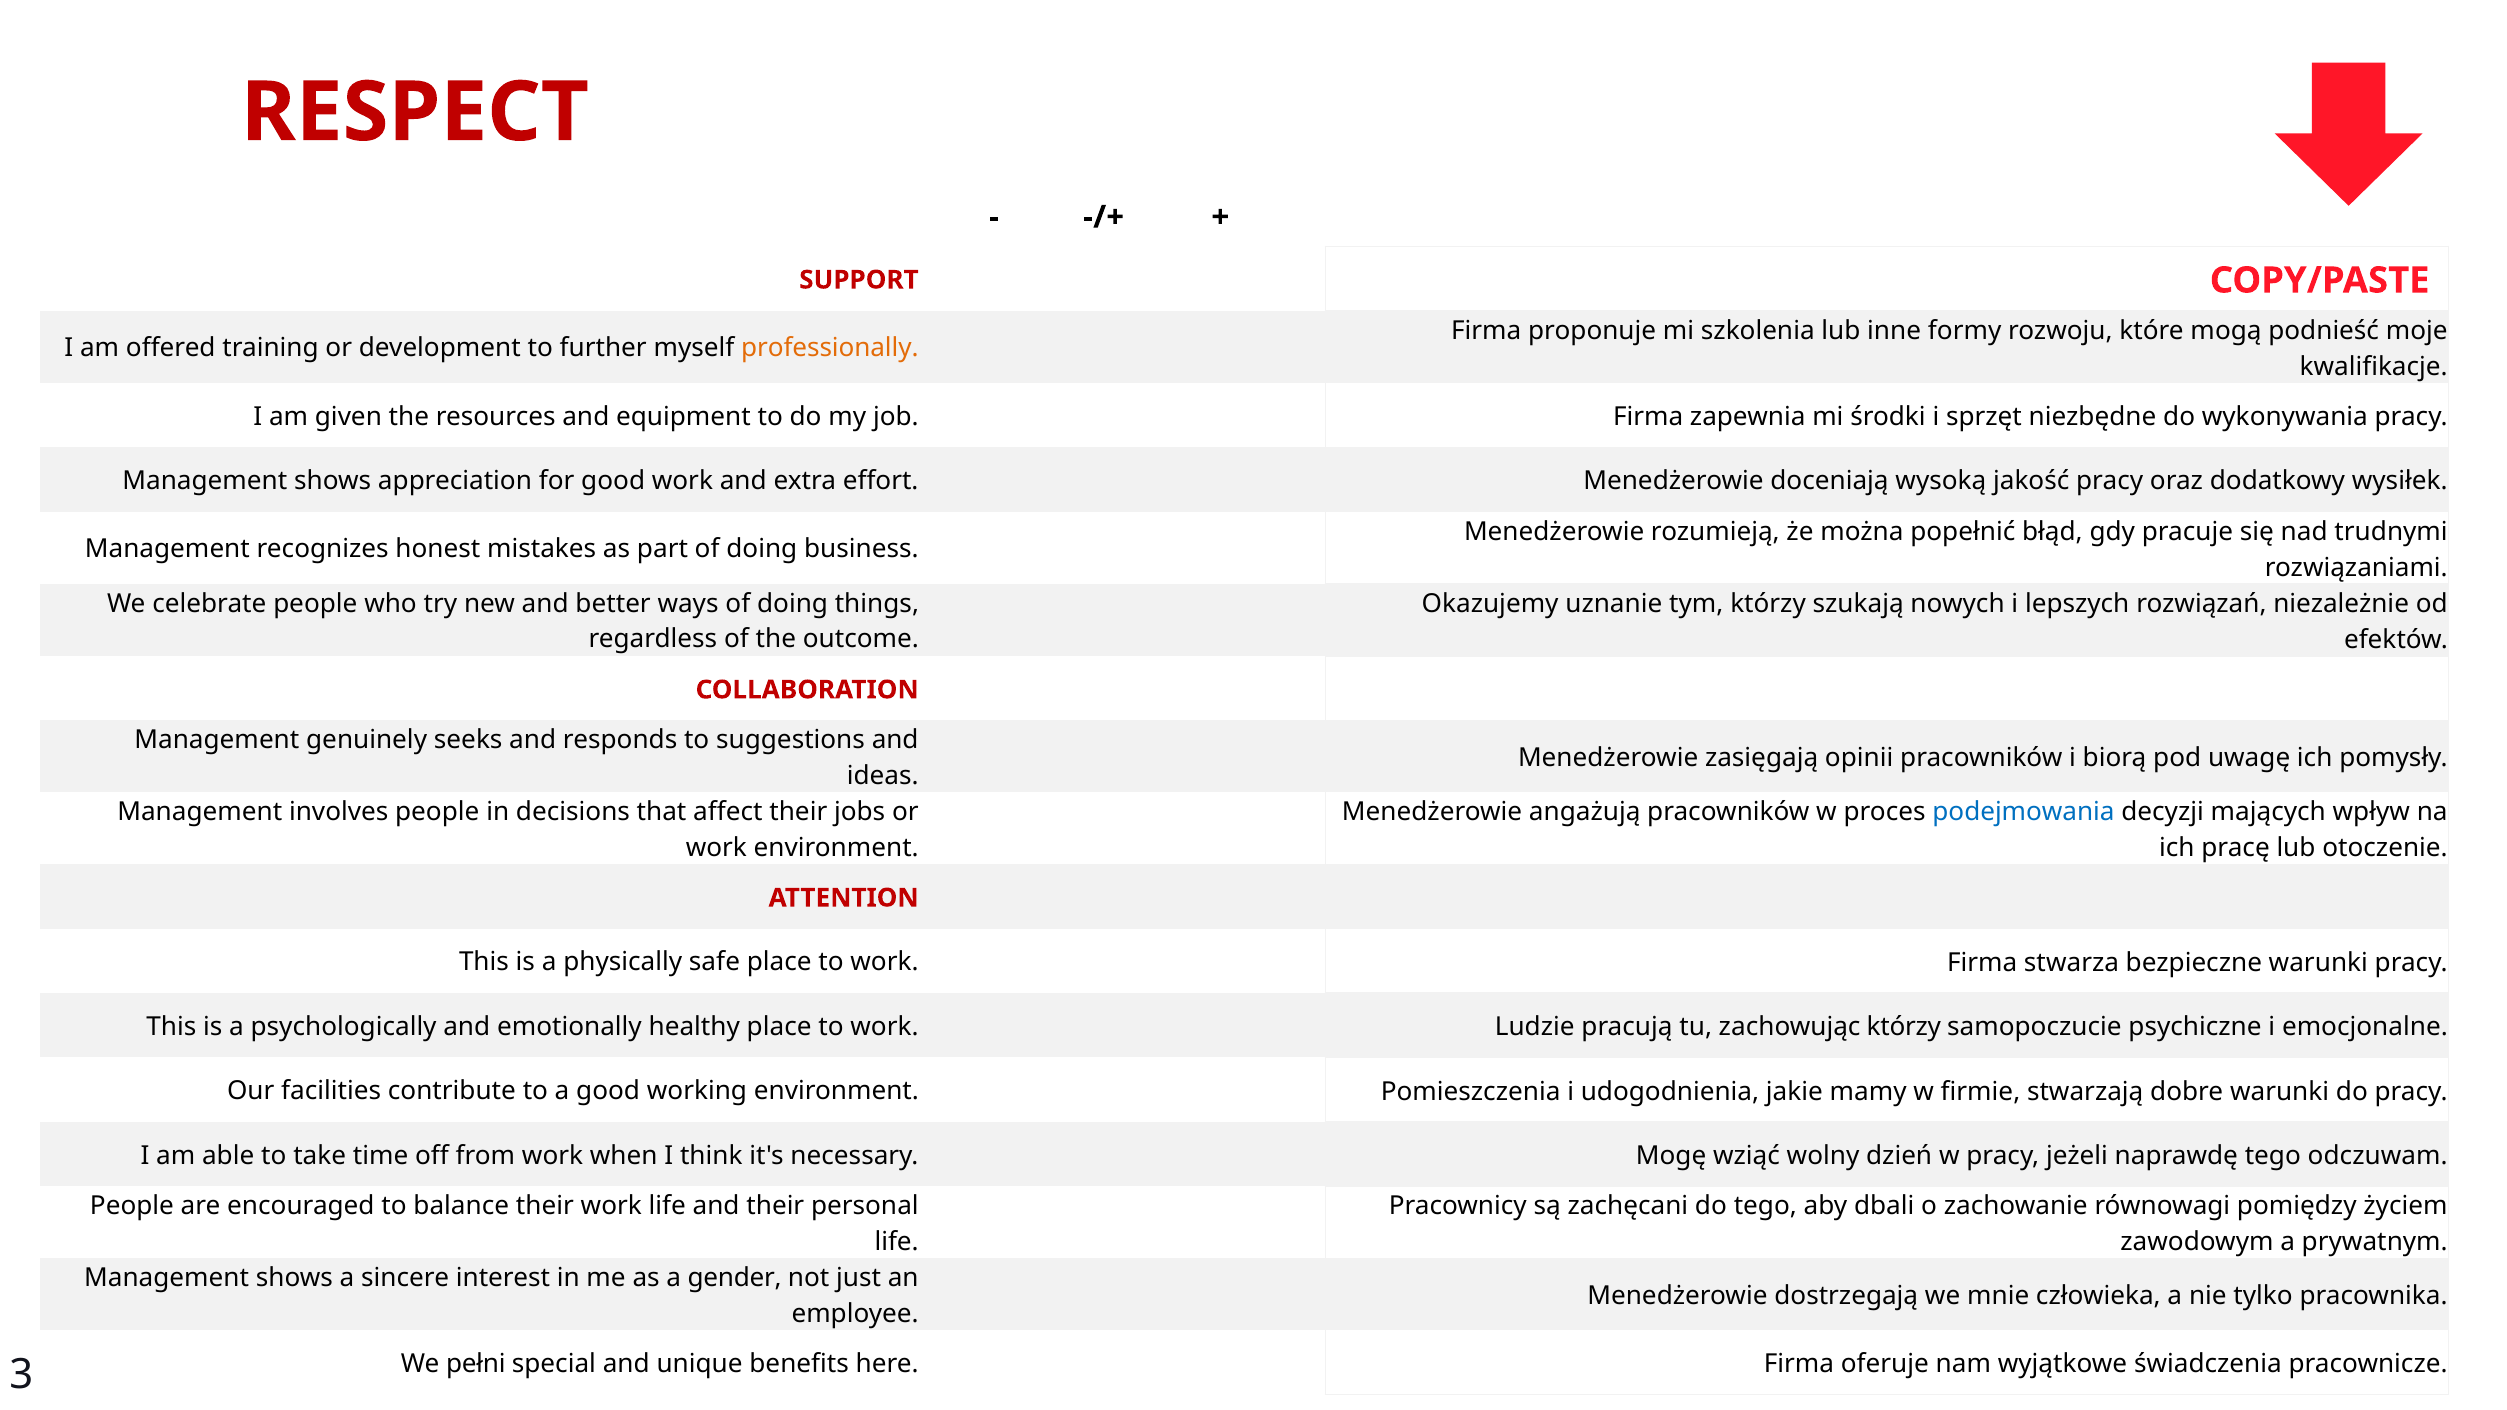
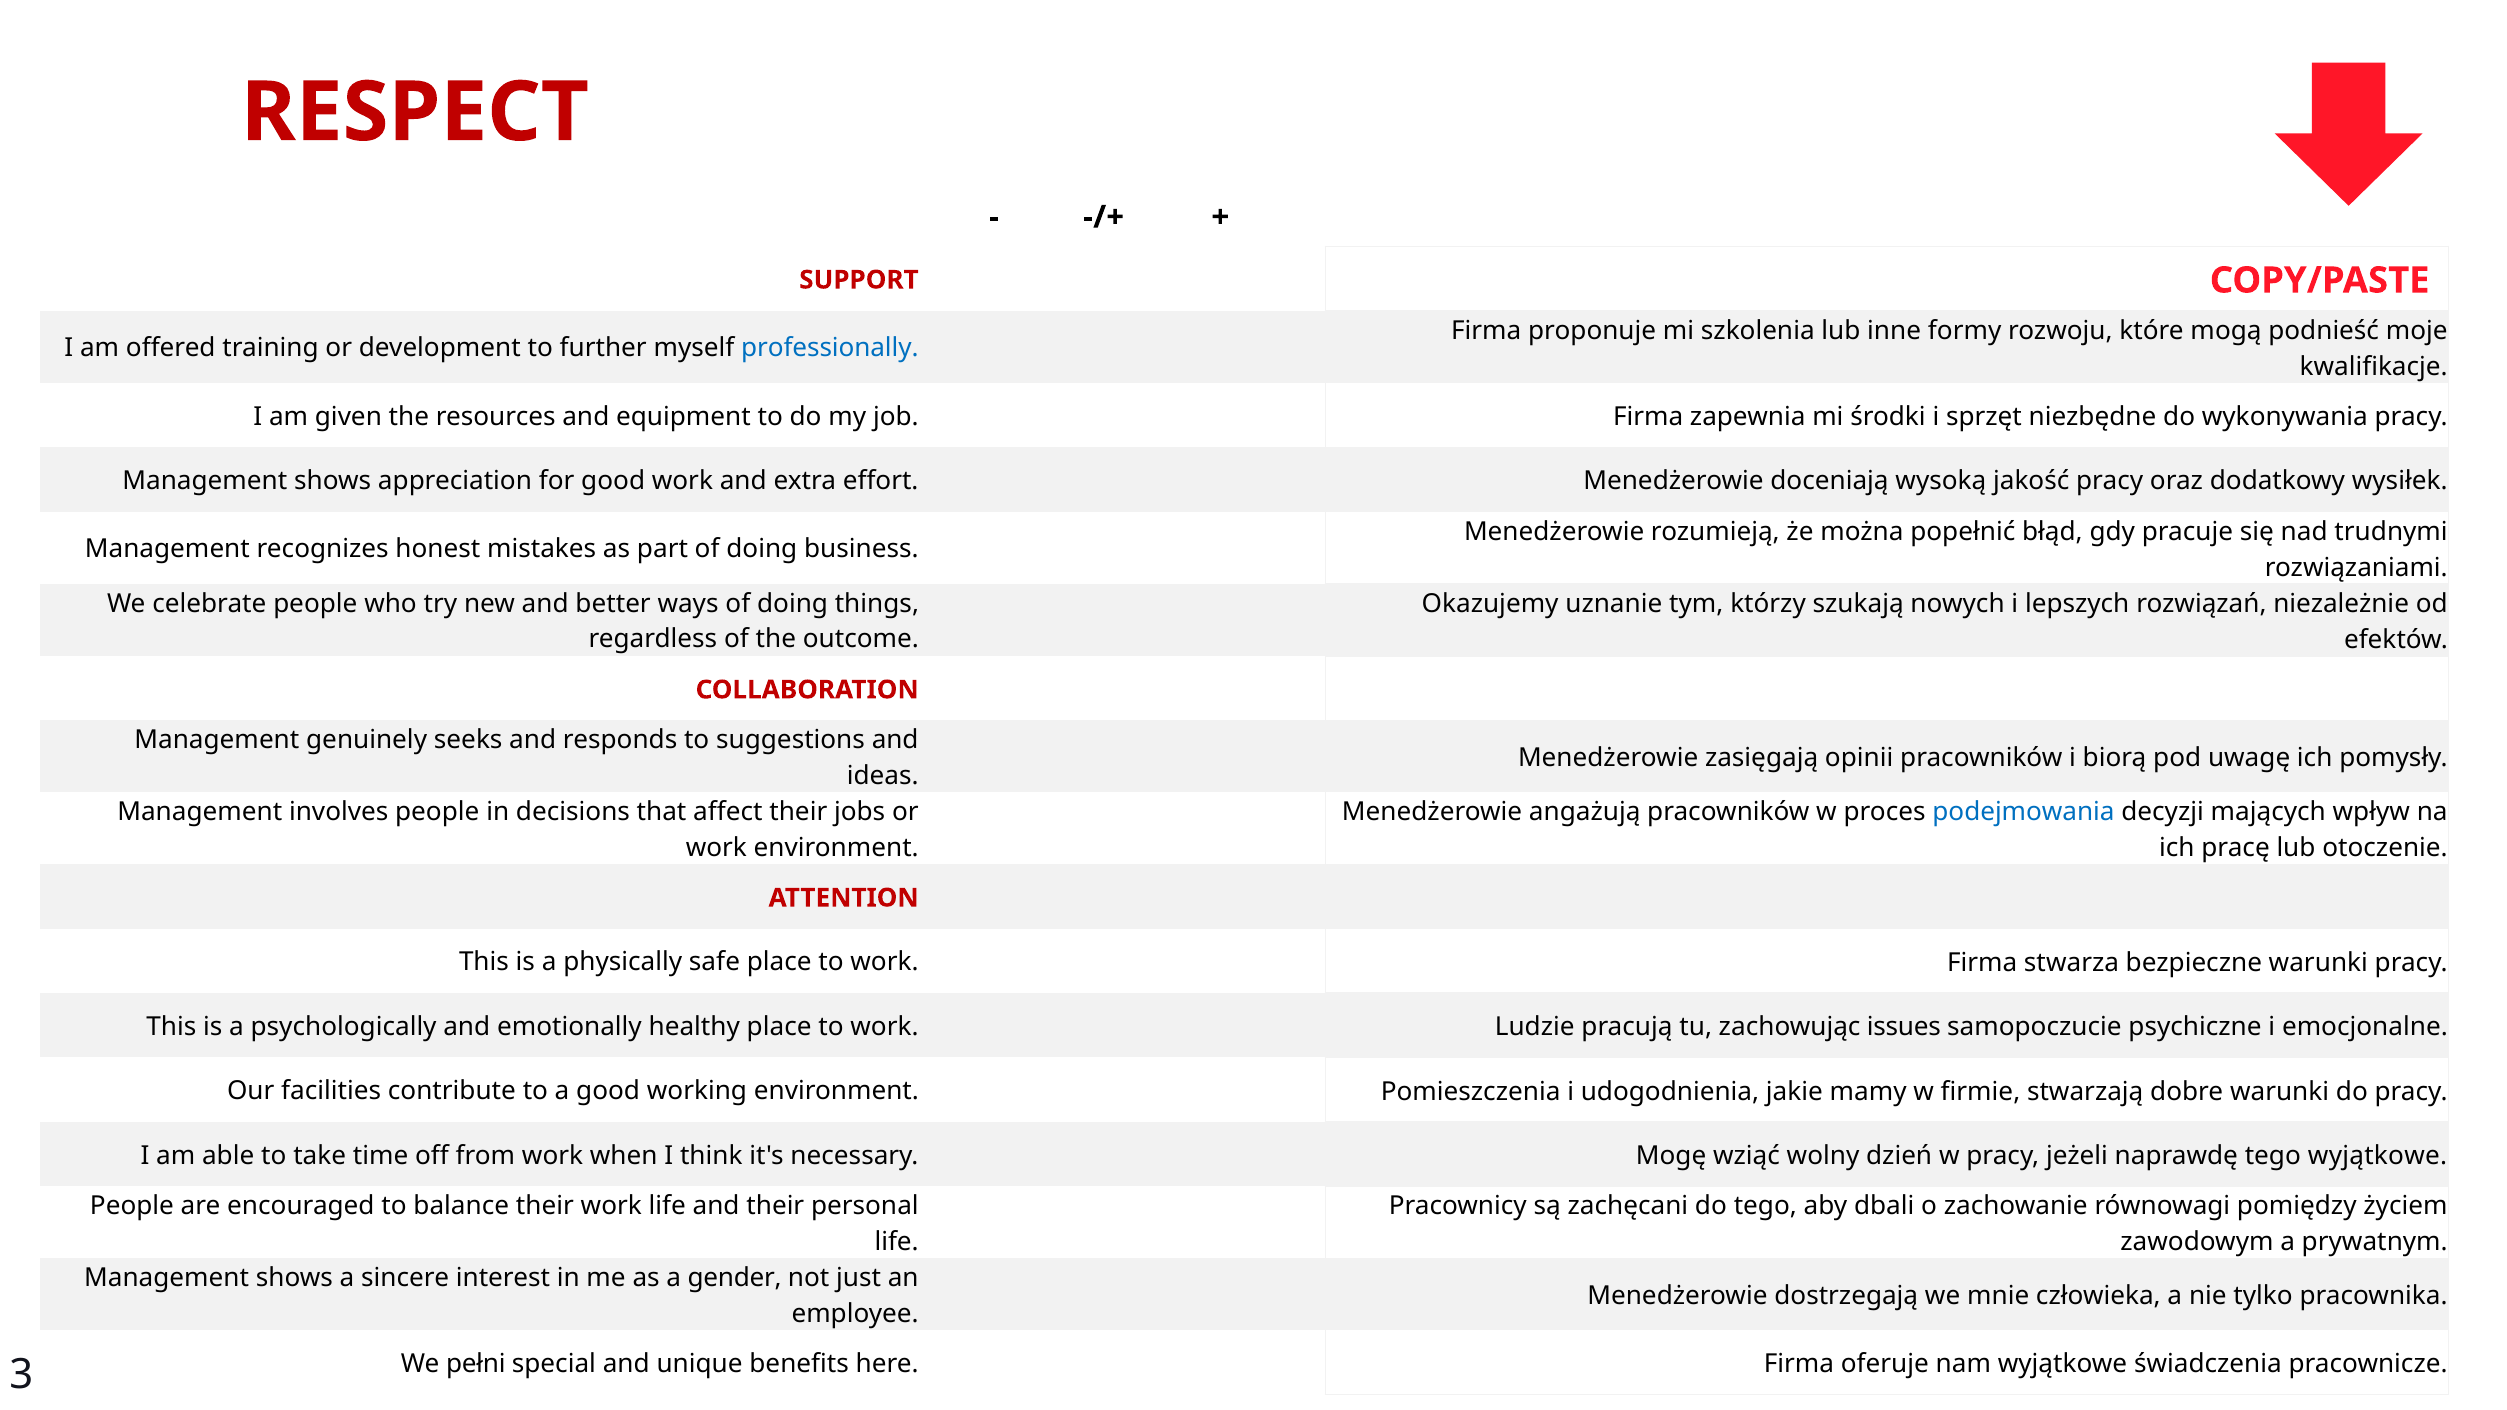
professionally colour: orange -> blue (830, 348)
zachowując którzy: którzy -> issues (1904, 1027)
tego odczuwam: odczuwam -> wyjątkowe (2378, 1156)
